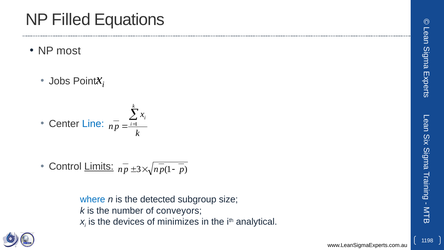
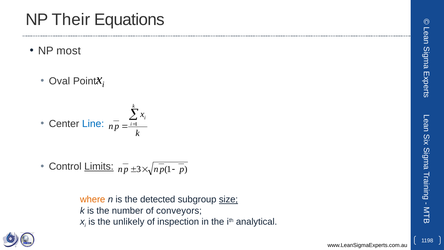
Filled: Filled -> Their (71, 20)
Jobs: Jobs -> Oval (59, 81)
where colour: blue -> orange (93, 199)
size underline: none -> present (228, 199)
devices: devices -> unlikely (129, 222)
minimizes: minimizes -> inspection (178, 222)
